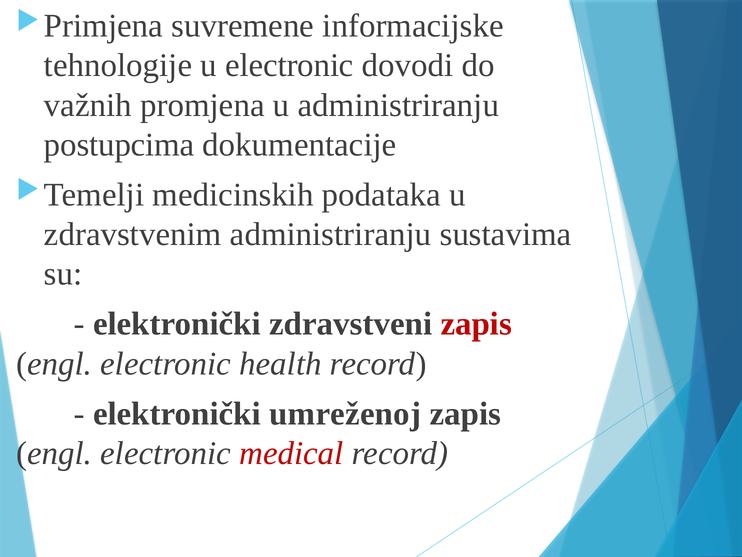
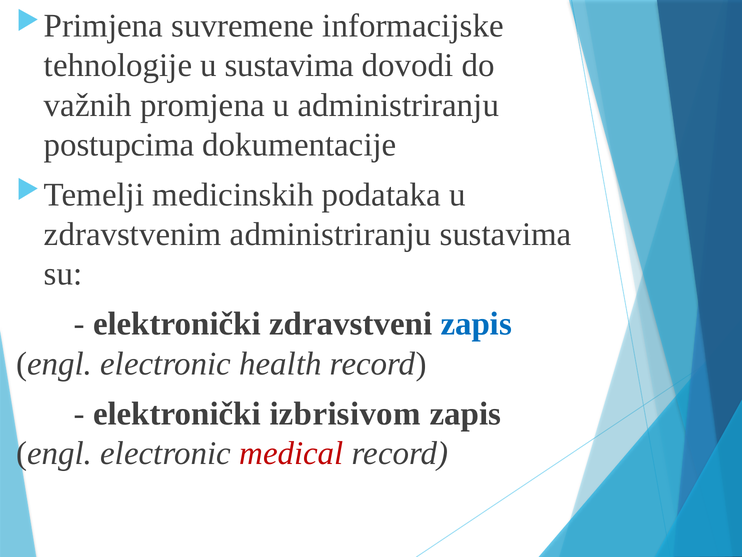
u electronic: electronic -> sustavima (290, 65)
zapis colour: red -> blue (476, 324)
umreženoj: umreženoj -> izbrisivom (345, 413)
